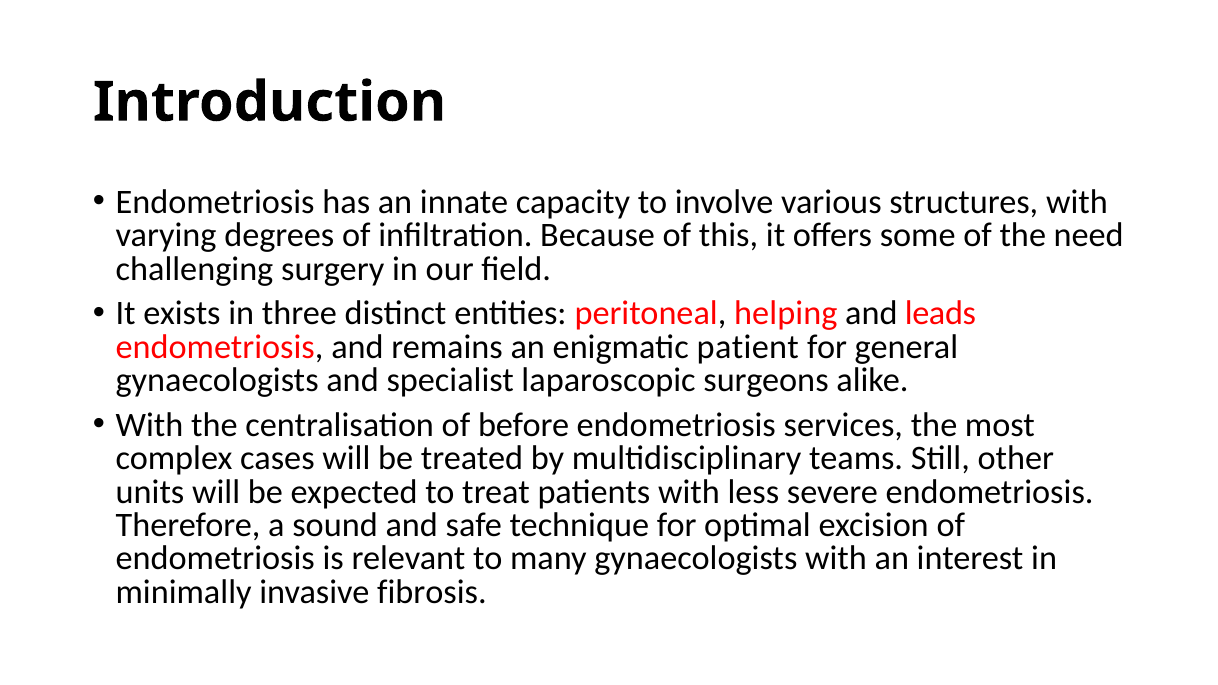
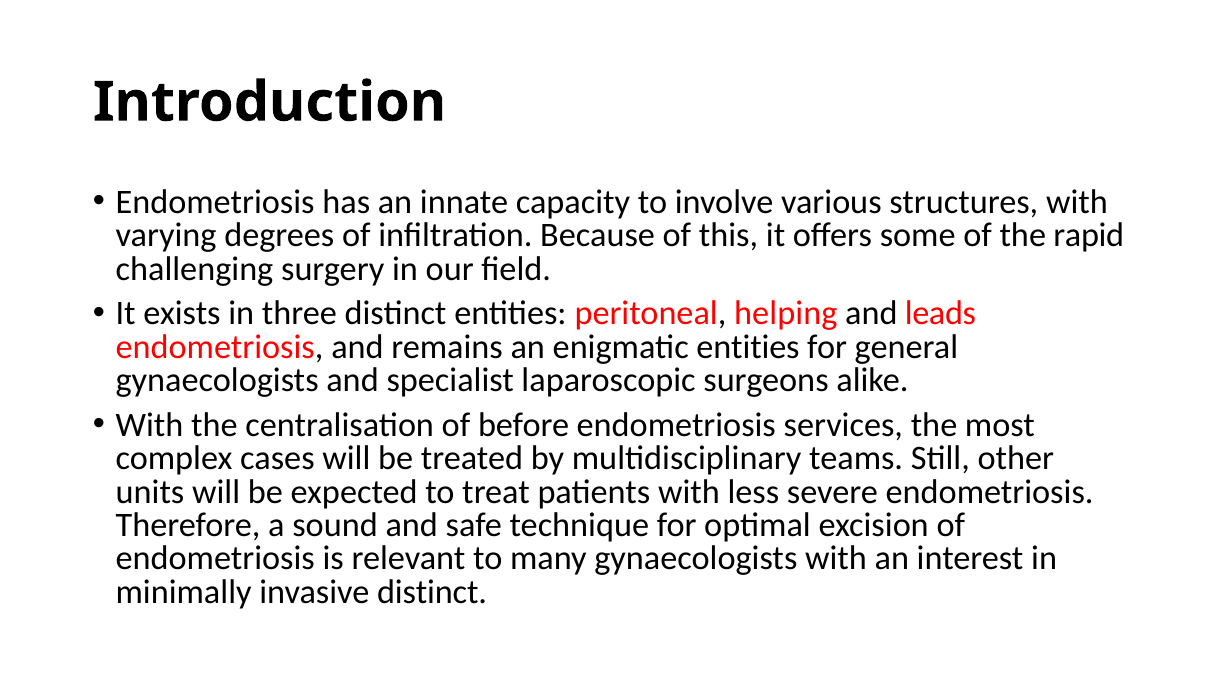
need: need -> rapid (1089, 236)
enigmatic patient: patient -> entities (748, 347)
invasive fibrosis: fibrosis -> distinct (432, 592)
